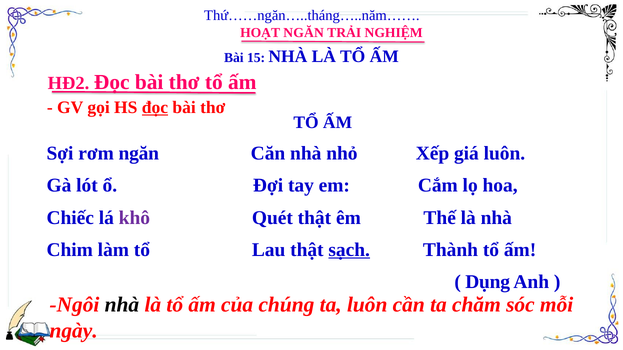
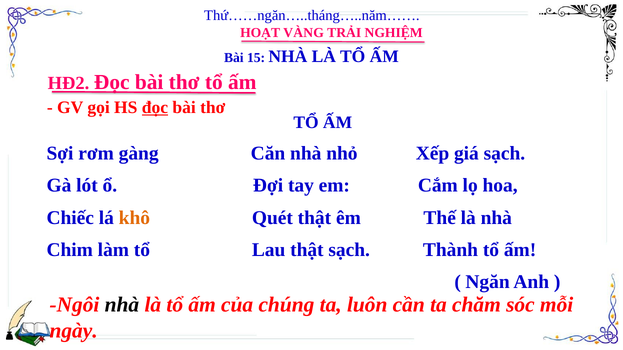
HOẠT NGĂN: NGĂN -> VÀNG (304, 33)
rơm ngăn: ngăn -> gàng (139, 153)
giá luôn: luôn -> sạch (504, 153)
khô colour: purple -> orange (134, 218)
sạch underline: present -> none (349, 250)
Dụng: Dụng -> Ngăn (488, 282)
